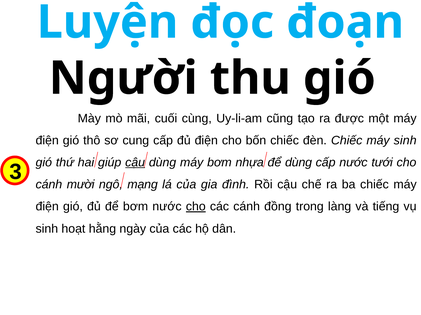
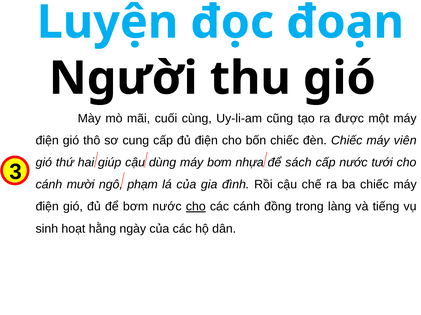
máy sinh: sinh -> viên (405, 141)
cậu underline: present -> none (135, 163)
để dùng: dùng -> sách (298, 163)
mạng: mạng -> phạm (143, 185)
